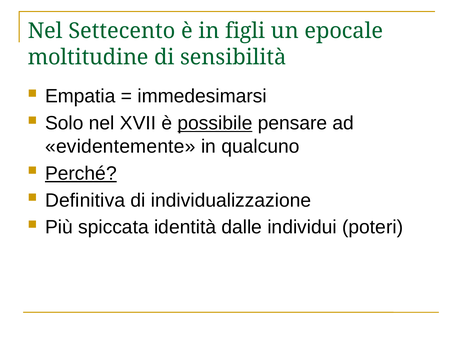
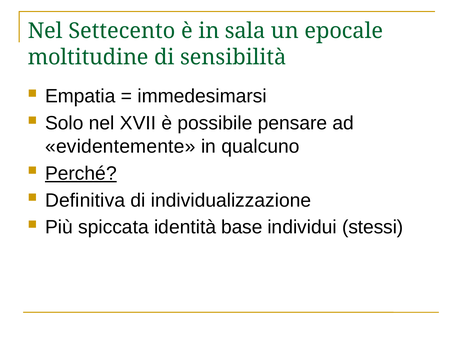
figli: figli -> sala (245, 31)
possibile underline: present -> none (215, 123)
dalle: dalle -> base (242, 227)
poteri: poteri -> stessi (373, 227)
